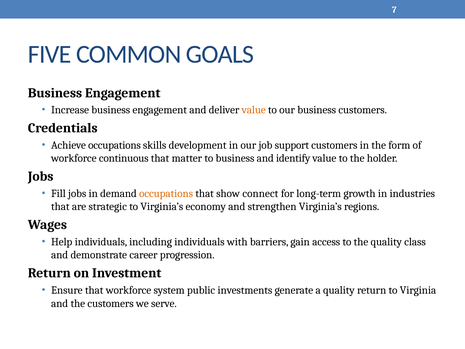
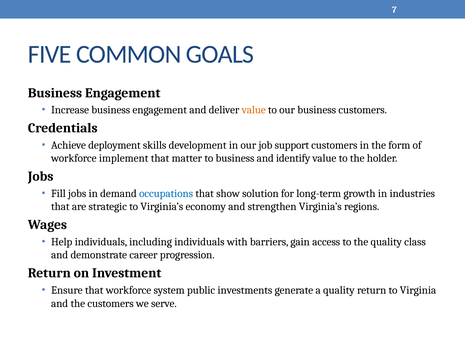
Achieve occupations: occupations -> deployment (114, 145)
continuous: continuous -> implement (124, 158)
occupations colour: orange -> blue (166, 193)
connect: connect -> solution (260, 193)
